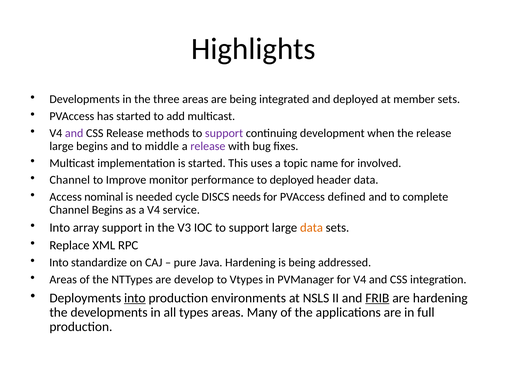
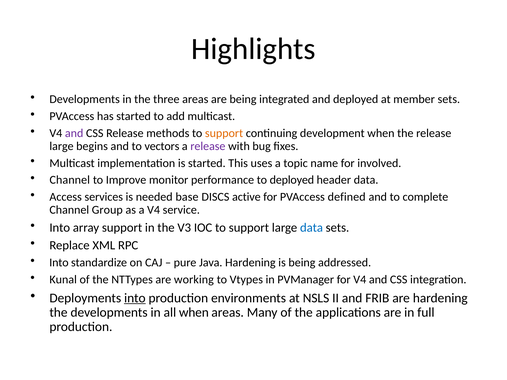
support colour: purple -> orange (224, 133)
middle: middle -> vectors (162, 146)
nominal: nominal -> services (104, 197)
cycle: cycle -> base (187, 197)
needs: needs -> active (246, 197)
Channel Begins: Begins -> Group (107, 210)
data colour: orange -> blue (312, 228)
Areas: Areas -> Kunal (63, 280)
develop: develop -> working (194, 280)
FRIB underline: present -> none (377, 298)
all types: types -> when (194, 313)
